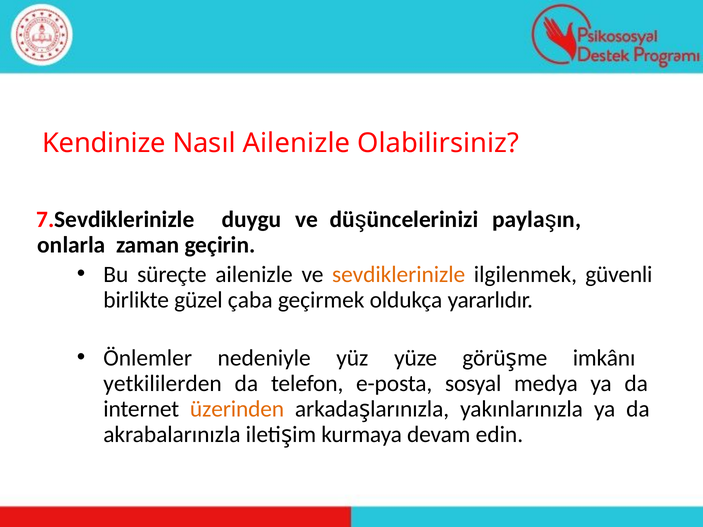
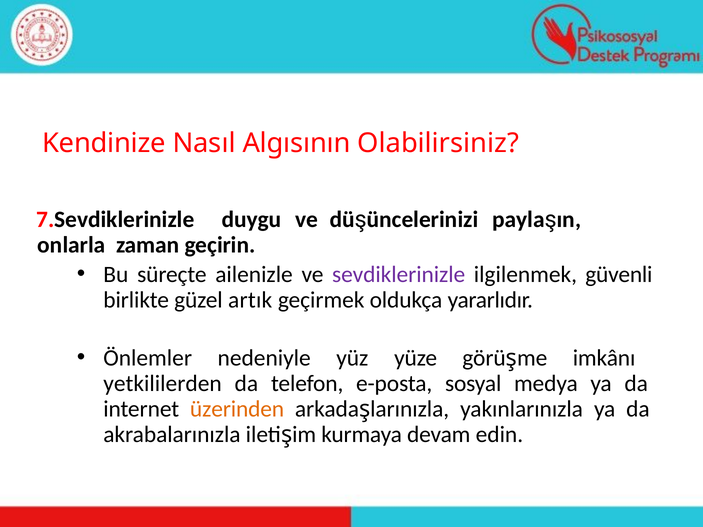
Nasıl Ailenizle: Ailenizle -> Algısının (297, 143)
sevdiklerinizle colour: orange -> purple (399, 274)
çaba: çaba -> artık (250, 300)
